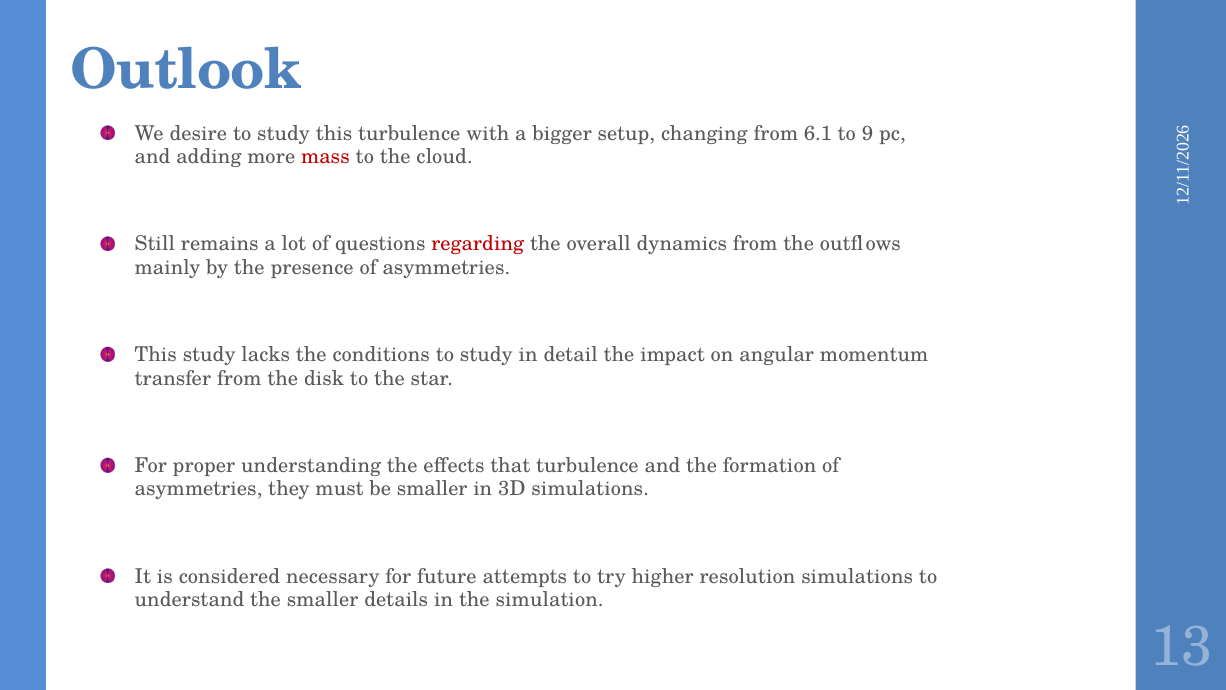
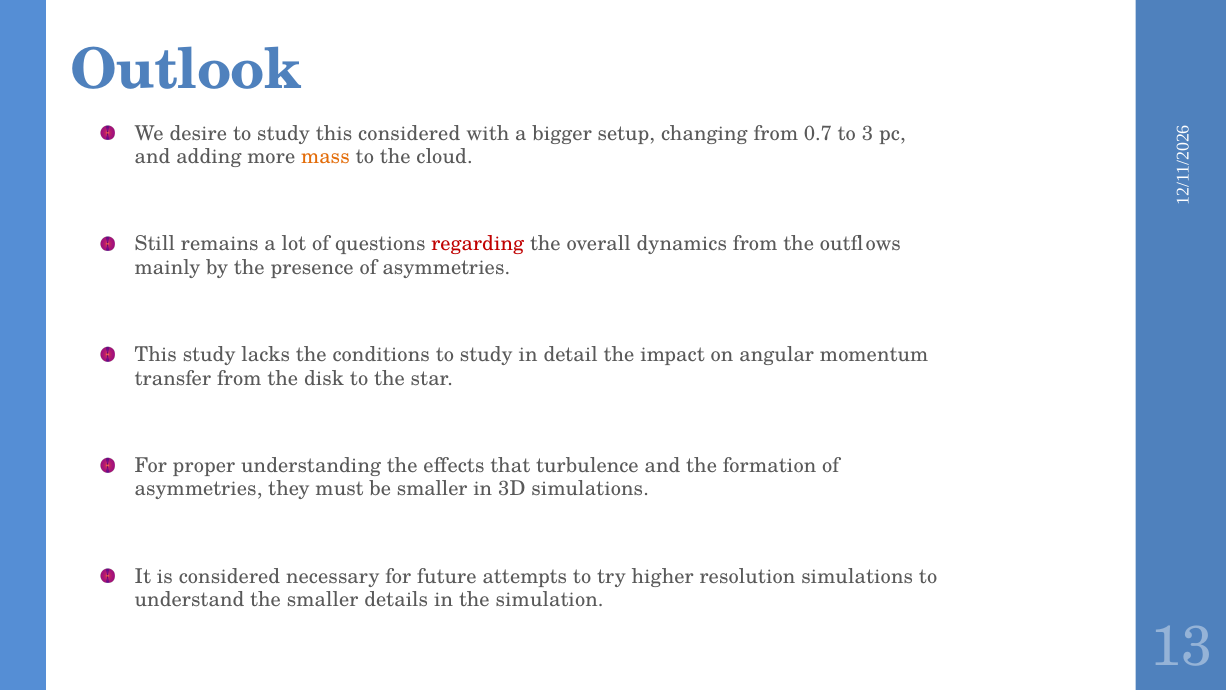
this turbulence: turbulence -> considered (409, 133)
6.1: 6.1 -> 0.7 (818, 133)
9: 9 -> 3 (868, 133)
mass colour: red -> orange (325, 157)
